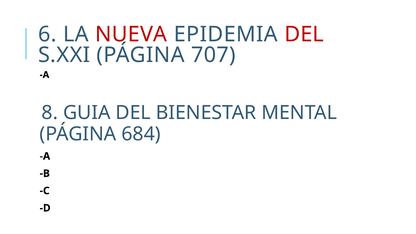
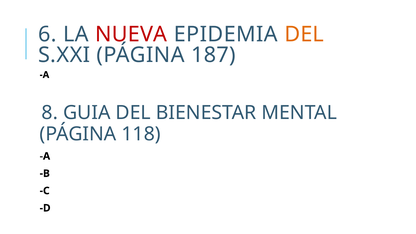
DEL colour: red -> orange (304, 34)
707: 707 -> 187 (213, 55)
684: 684 -> 118 (141, 134)
